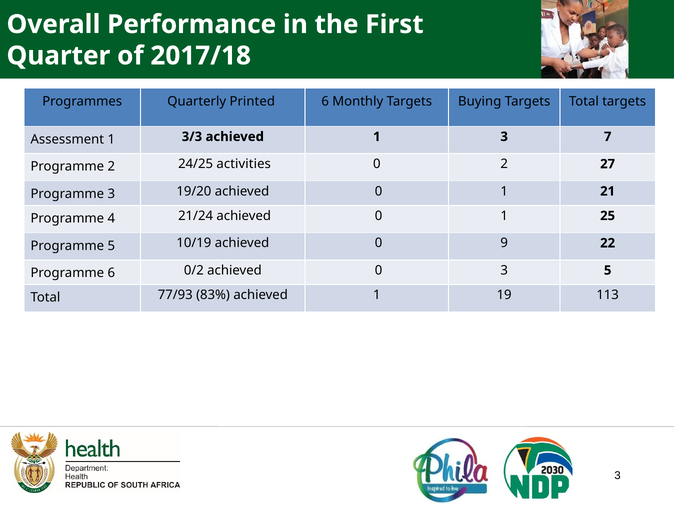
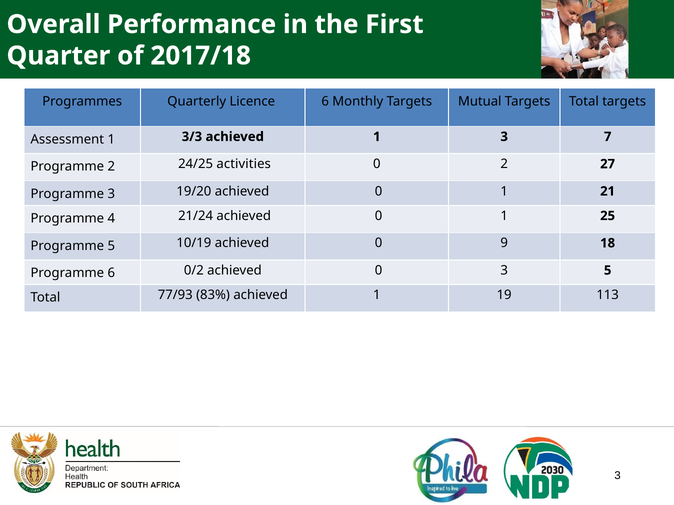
Printed: Printed -> Licence (252, 101)
Buying: Buying -> Mutual (480, 101)
22: 22 -> 18 (608, 243)
